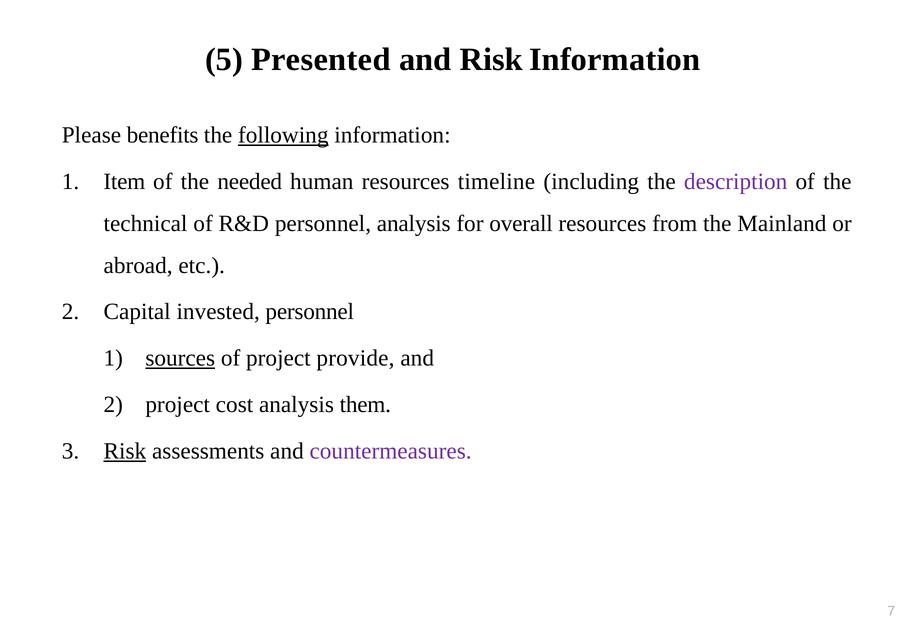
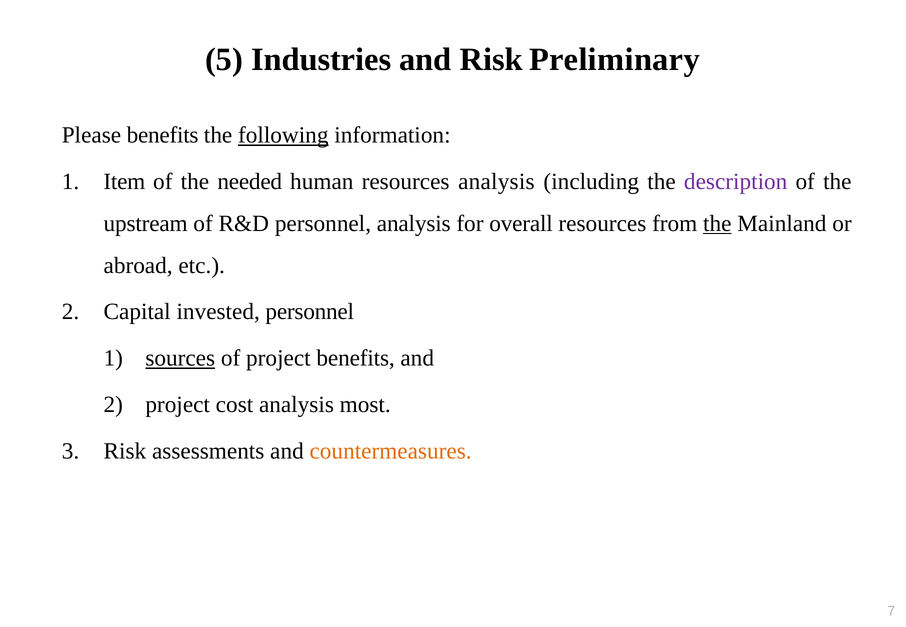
Presented: Presented -> Industries (321, 59)
Risk Information: Information -> Preliminary (614, 59)
resources timeline: timeline -> analysis (496, 182)
technical: technical -> upstream (146, 224)
the underline: none -> present (717, 224)
project provide: provide -> benefits (356, 358)
them: them -> most (365, 405)
Risk underline: present -> none (125, 451)
countermeasures colour: purple -> orange (391, 451)
